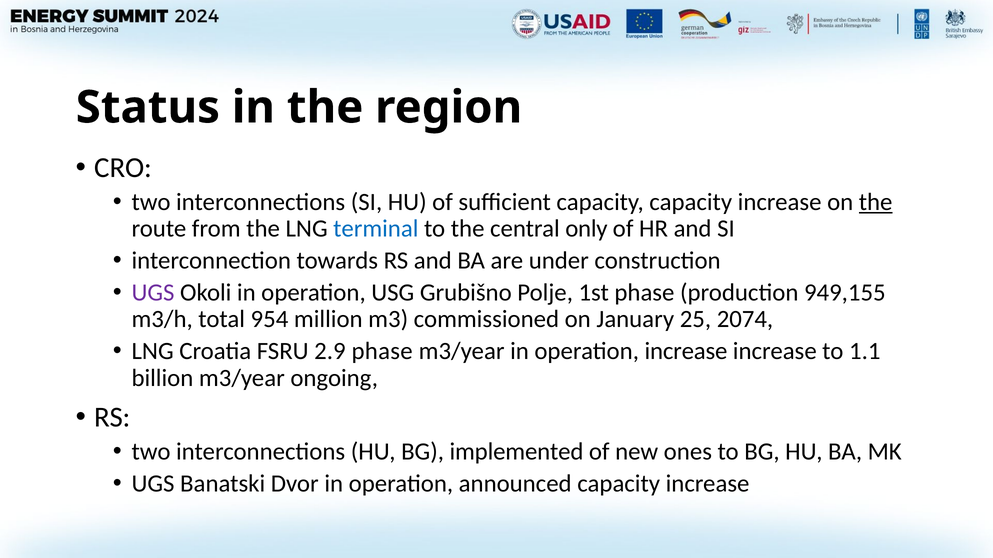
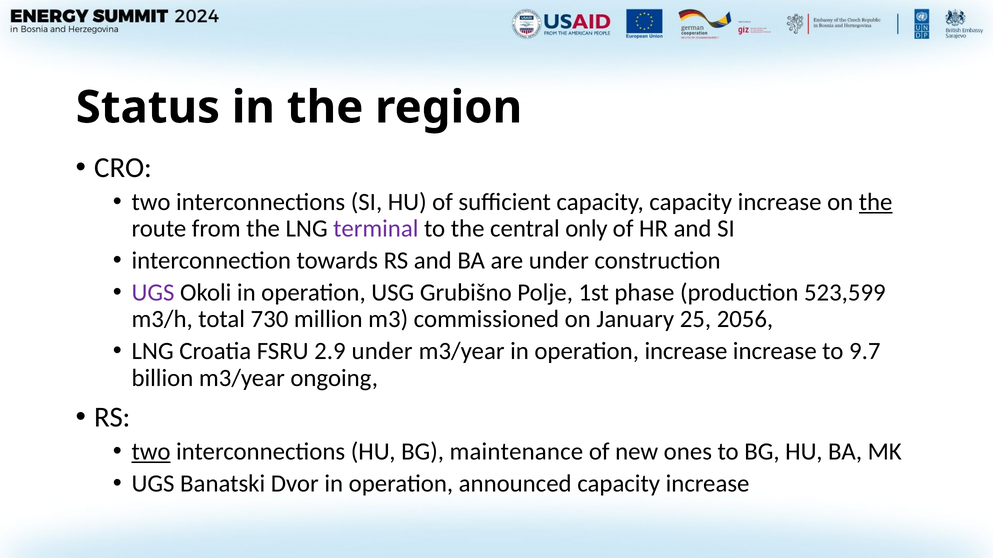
terminal colour: blue -> purple (376, 229)
949,155: 949,155 -> 523,599 (845, 293)
954: 954 -> 730 (269, 320)
2074: 2074 -> 2056 (745, 320)
2.9 phase: phase -> under (382, 352)
1.1: 1.1 -> 9.7 (865, 352)
two underline: none -> present (151, 452)
implemented: implemented -> maintenance (516, 452)
